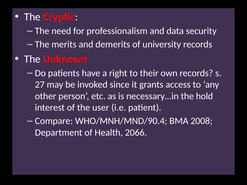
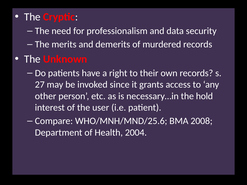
university: university -> murdered (162, 44)
WHO/MNH/MND/90.4: WHO/MNH/MND/90.4 -> WHO/MNH/MND/25.6 (121, 121)
2066: 2066 -> 2004 (136, 133)
